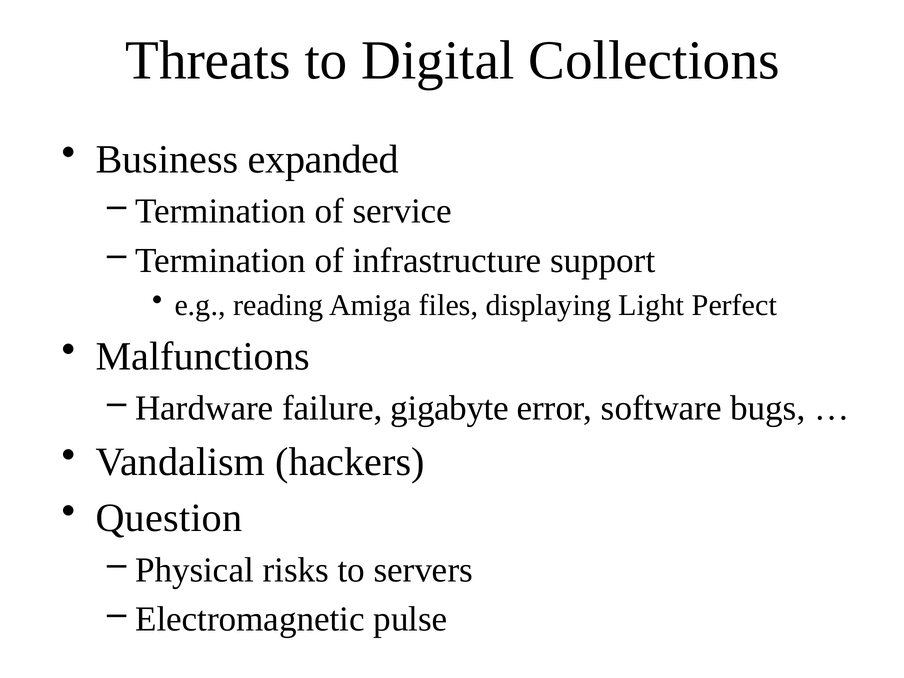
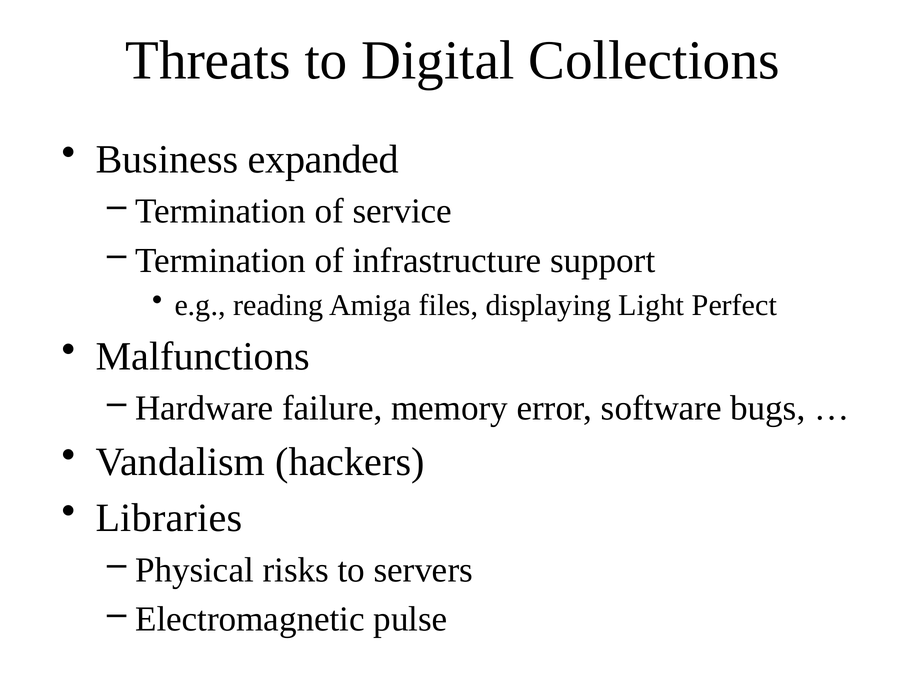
gigabyte: gigabyte -> memory (449, 408)
Question: Question -> Libraries (169, 518)
